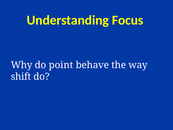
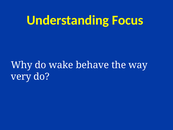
point: point -> wake (61, 65)
shift: shift -> very (21, 76)
